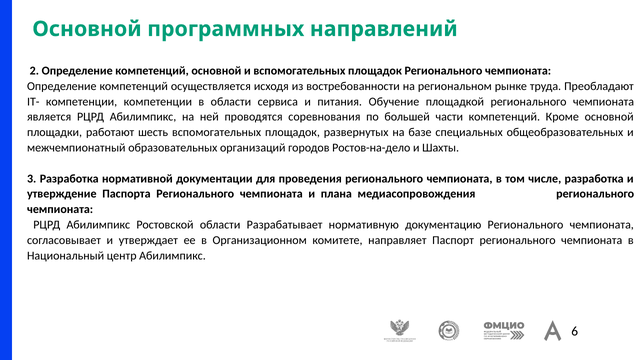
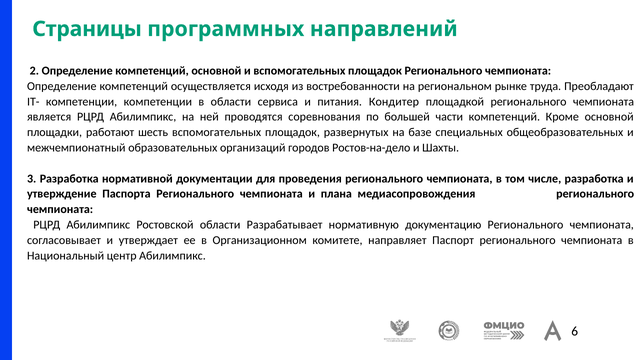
Основной: Основной -> Страницы (87, 29)
Обучение: Обучение -> Кондитер (394, 101)
